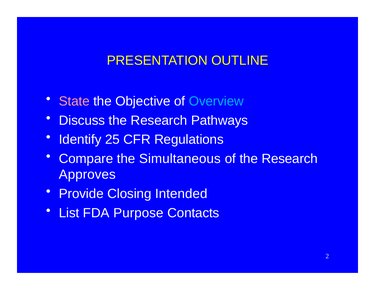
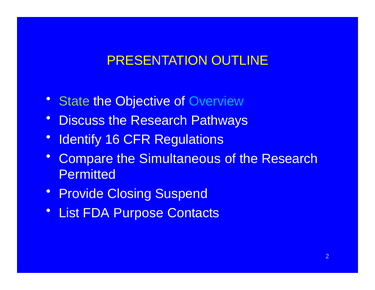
State colour: pink -> light green (74, 101)
25: 25 -> 16 (112, 139)
Approves: Approves -> Permitted (87, 174)
Intended: Intended -> Suspend (181, 194)
